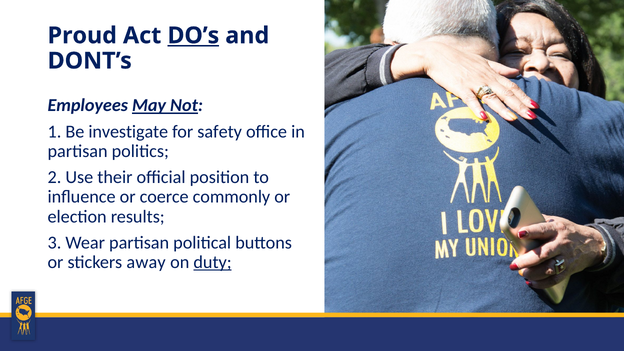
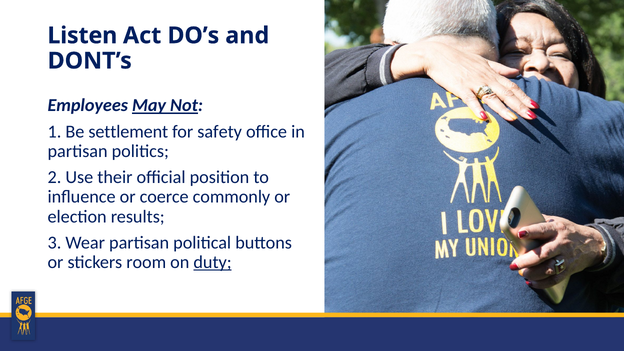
Proud: Proud -> Listen (82, 36)
DO’s underline: present -> none (193, 36)
investigate: investigate -> settlement (128, 132)
away: away -> room (146, 262)
